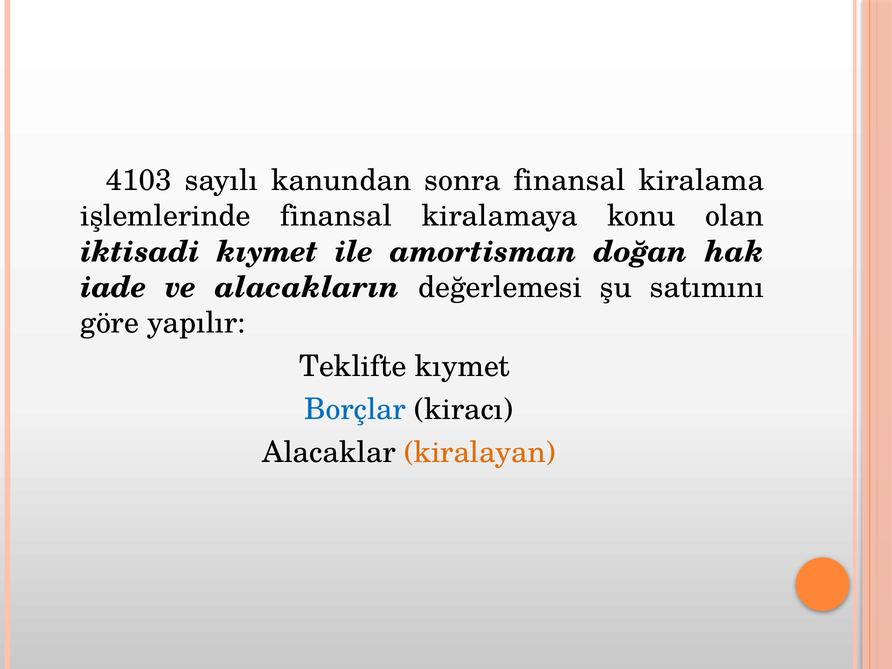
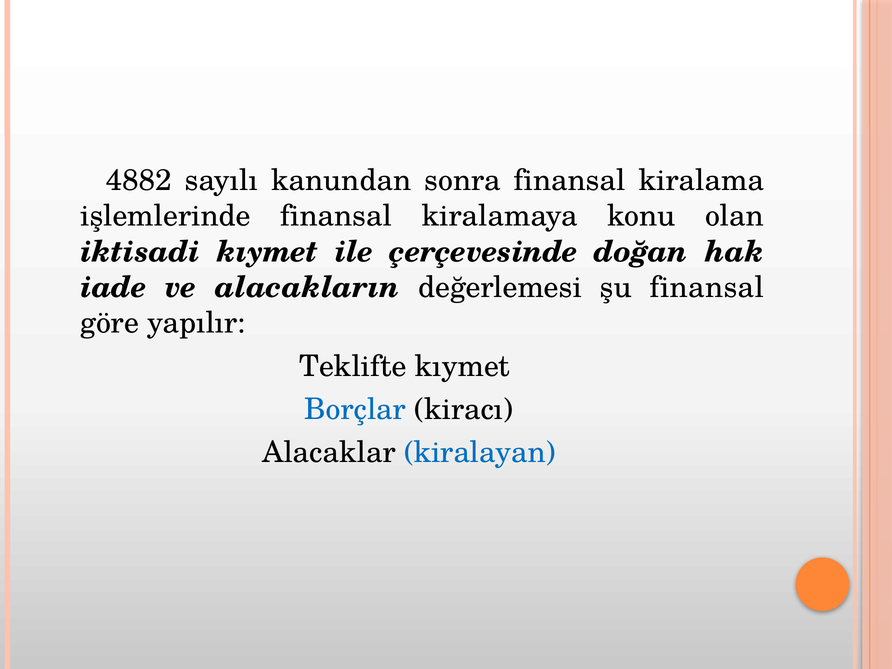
4103: 4103 -> 4882 (139, 180)
amortisman: amortisman -> çerçevesinde (484, 252)
şu satımını: satımını -> finansal (707, 287)
kiralayan colour: orange -> blue (480, 453)
